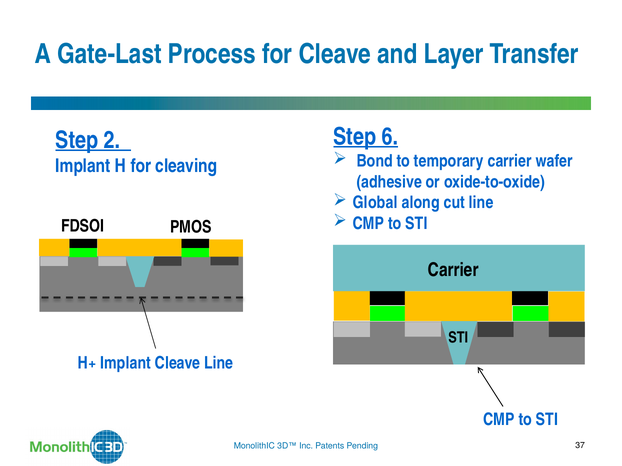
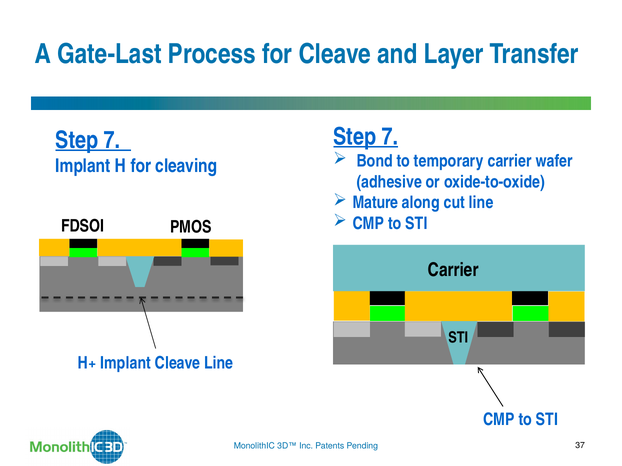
6: 6 -> 7 (390, 137)
2: 2 -> 7 (112, 141)
Global: Global -> Mature (375, 203)
